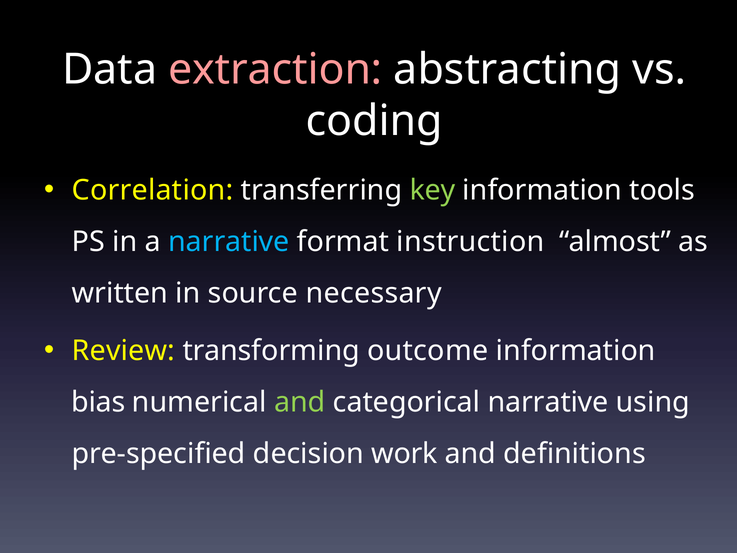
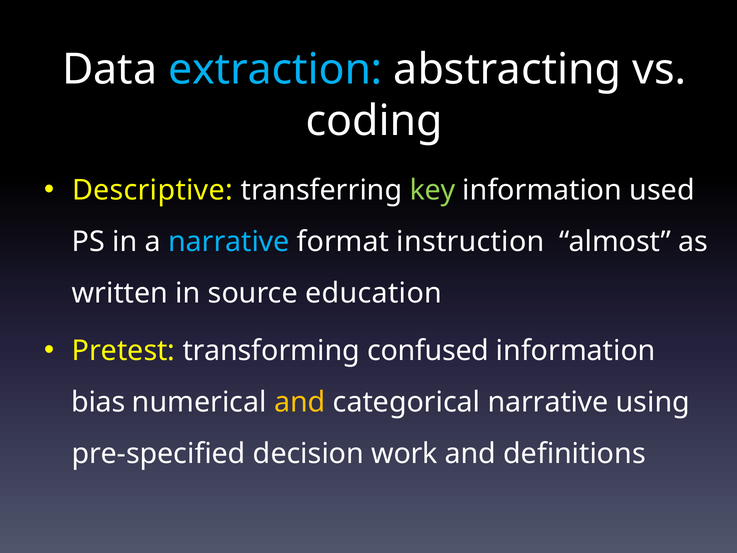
extraction colour: pink -> light blue (275, 69)
Correlation: Correlation -> Descriptive (153, 190)
tools: tools -> used (662, 190)
necessary: necessary -> education (374, 293)
Review: Review -> Pretest (124, 351)
outcome: outcome -> confused (428, 351)
and colour: light green -> yellow (300, 402)
